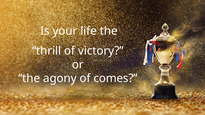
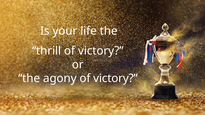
agony of comes: comes -> victory (116, 79)
